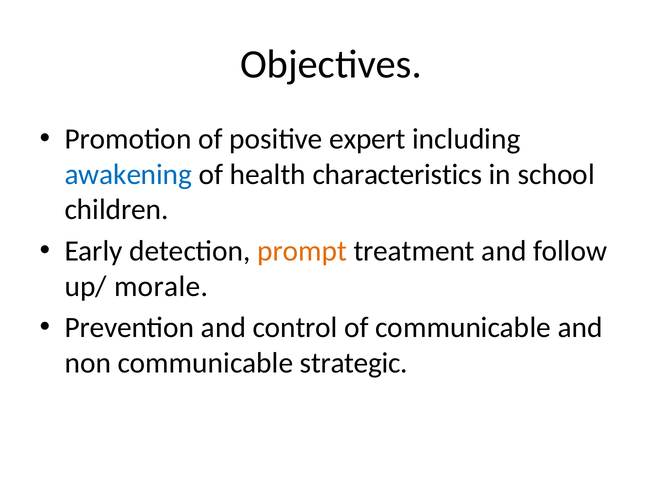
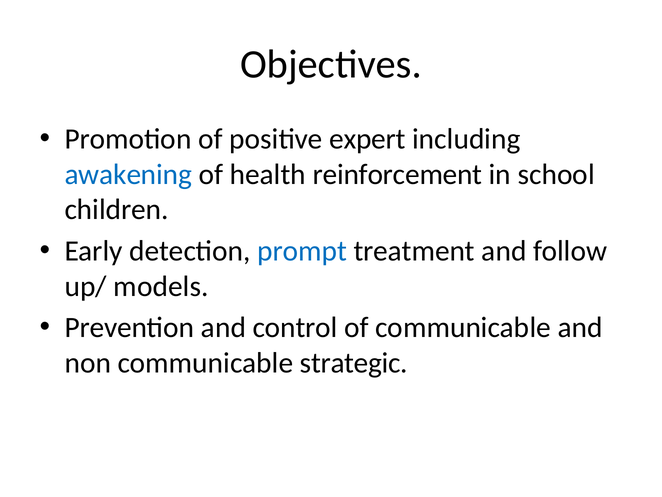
characteristics: characteristics -> reinforcement (397, 174)
prompt colour: orange -> blue (302, 251)
morale: morale -> models (161, 286)
